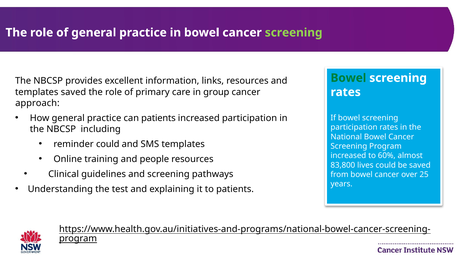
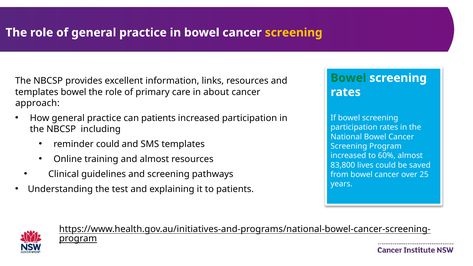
screening colour: light green -> yellow (294, 33)
templates saved: saved -> bowel (74, 92)
group: group -> about (216, 92)
and people: people -> almost (154, 159)
